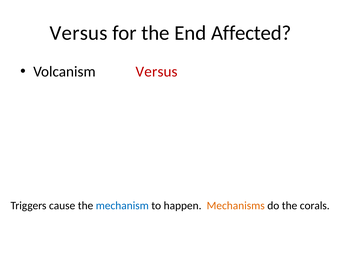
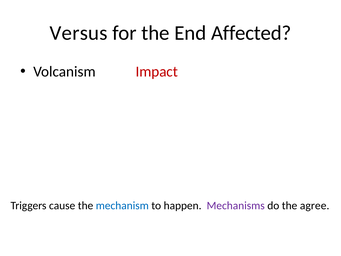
Volcanism Versus: Versus -> Impact (157, 72)
Mechanisms colour: orange -> purple (236, 205)
corals: corals -> agree (315, 205)
